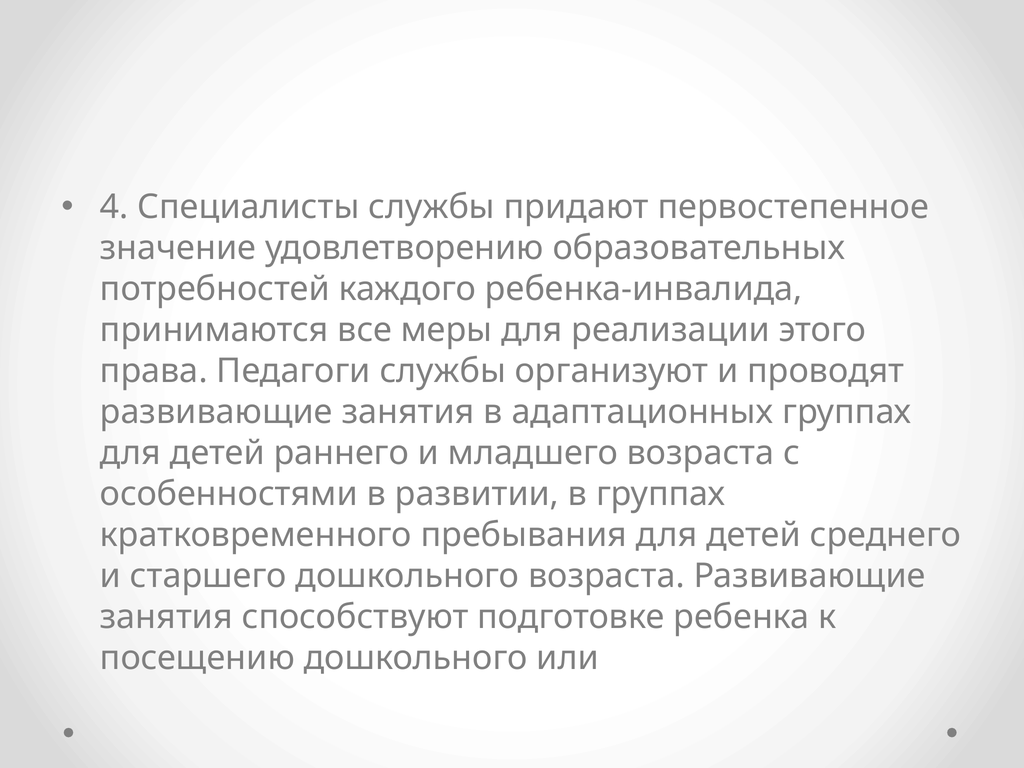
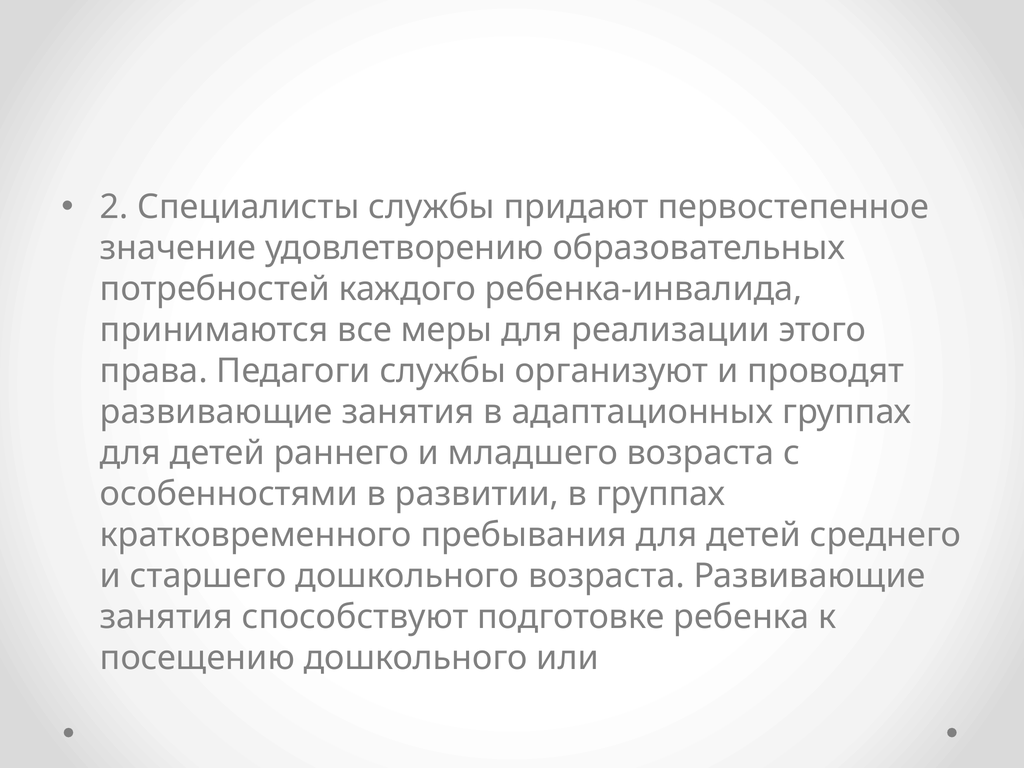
4: 4 -> 2 (114, 207)
